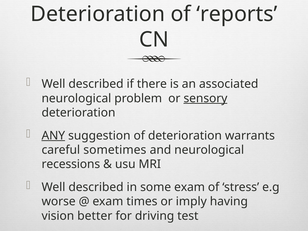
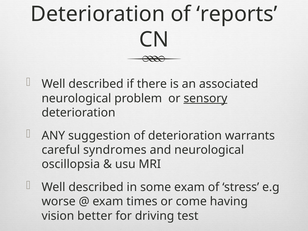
ANY underline: present -> none (53, 136)
sometimes: sometimes -> syndromes (115, 150)
recessions: recessions -> oscillopsia (71, 164)
imply: imply -> come (191, 202)
